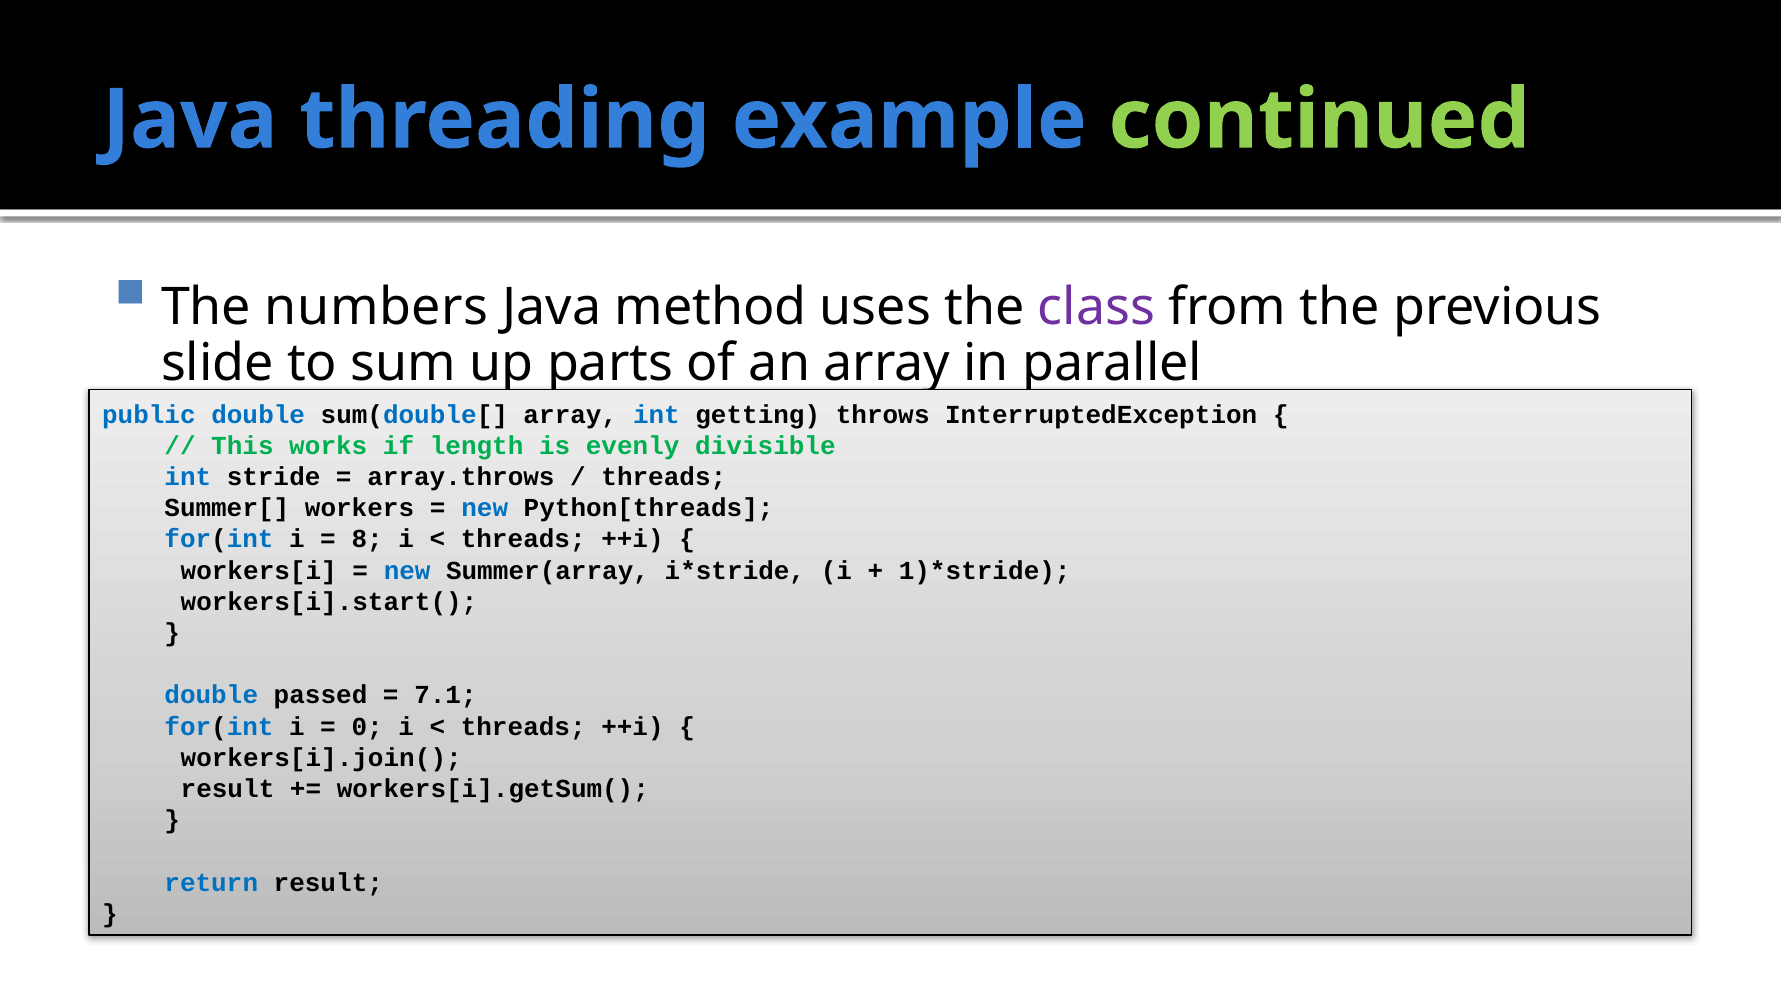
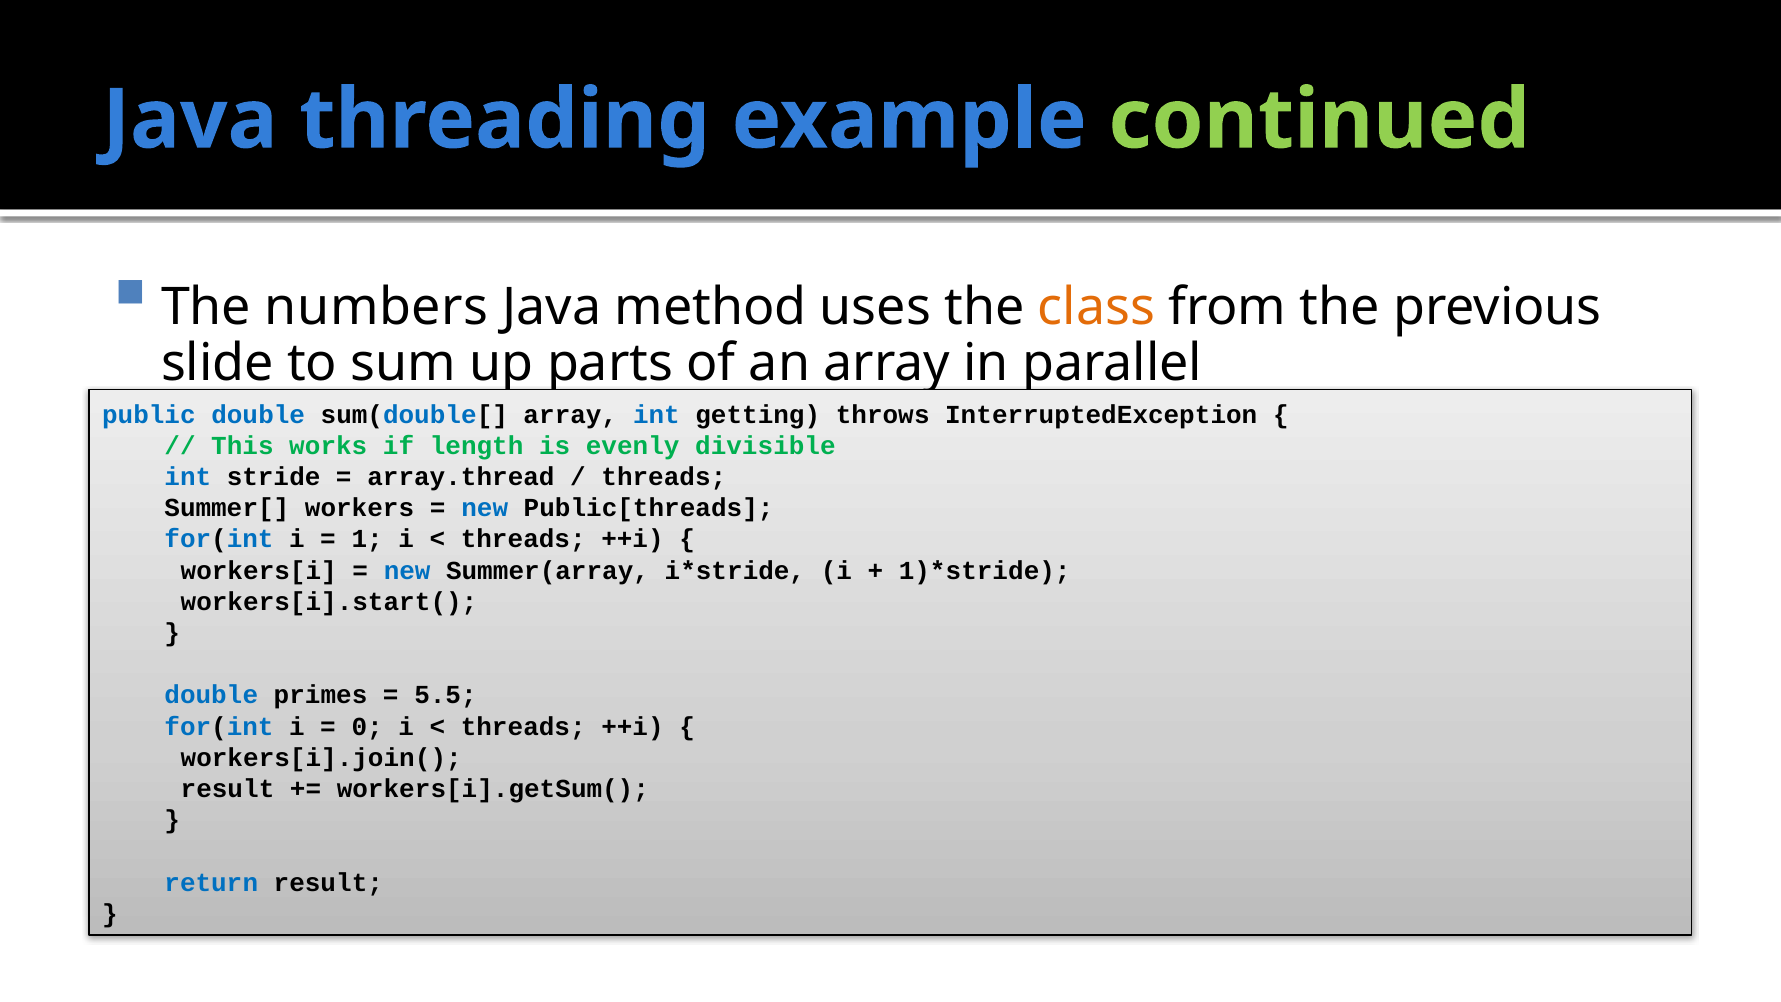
class colour: purple -> orange (1096, 307)
array.throws: array.throws -> array.thread (461, 477)
Python[threads: Python[threads -> Public[threads (649, 508)
8: 8 -> 1 (367, 539)
passed: passed -> primes (321, 695)
7.1: 7.1 -> 5.5 (445, 695)
